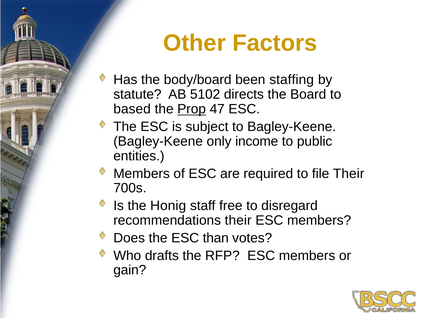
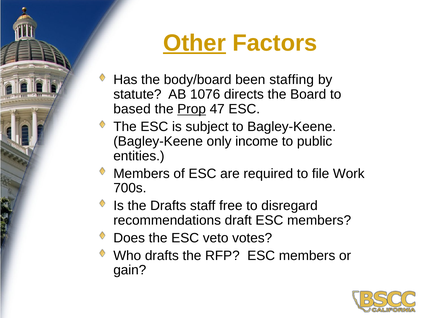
Other underline: none -> present (194, 43)
5102: 5102 -> 1076 (205, 94)
file Their: Their -> Work (349, 174)
the Honig: Honig -> Drafts (168, 206)
recommendations their: their -> draft (238, 220)
than: than -> veto (216, 238)
